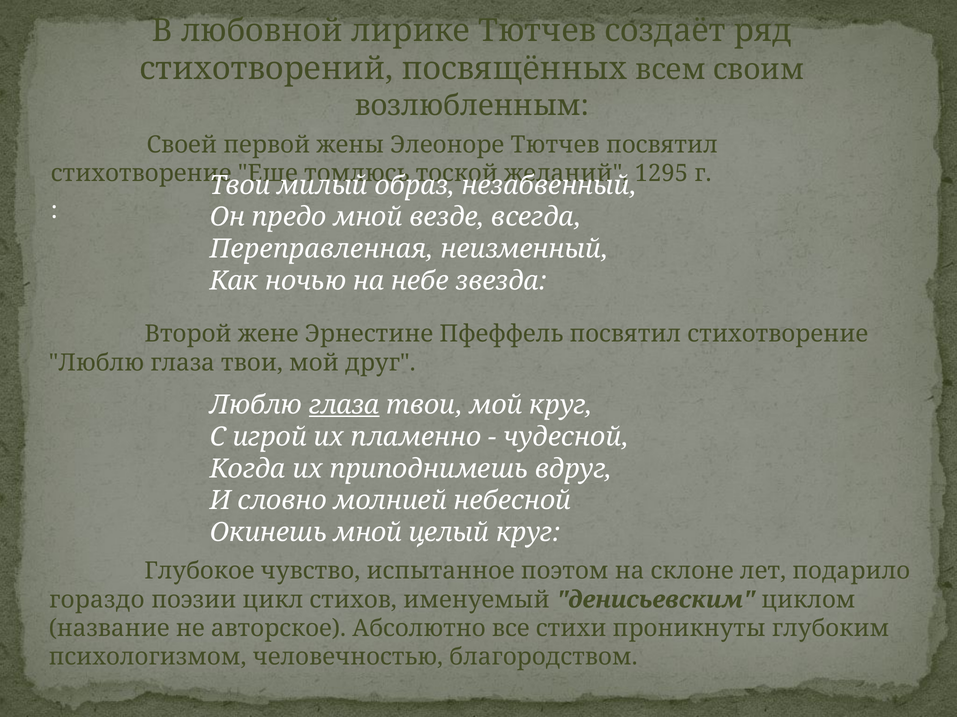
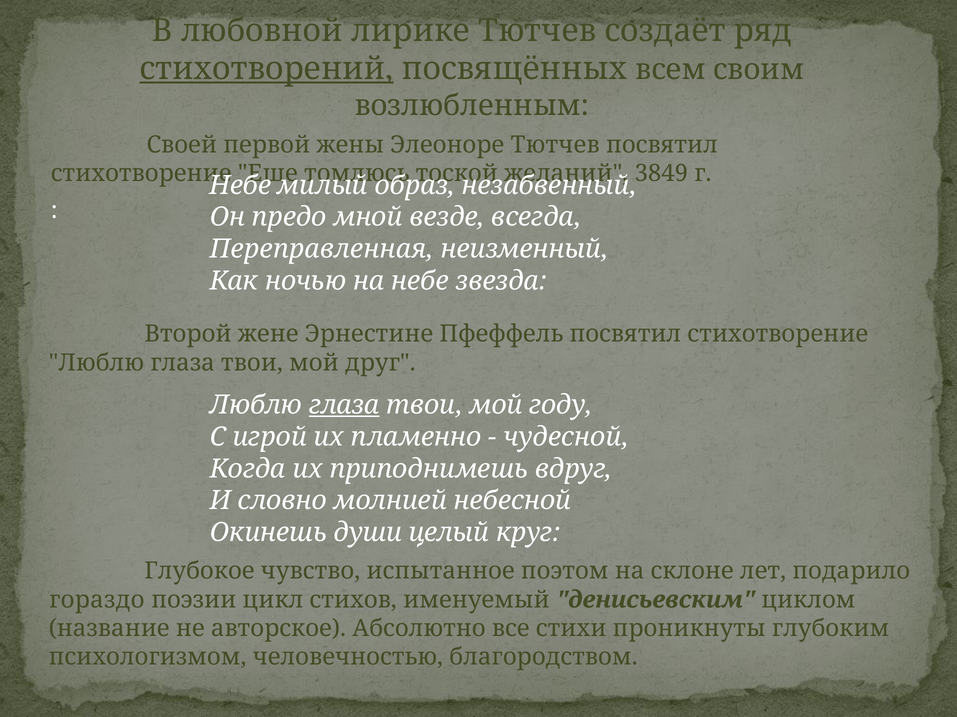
стихотворений underline: none -> present (267, 69)
1295: 1295 -> 3849 (661, 174)
Твои: Твои -> Небе (240, 185)
мой круг: круг -> году (561, 405)
Окинешь мной: мной -> души (368, 533)
